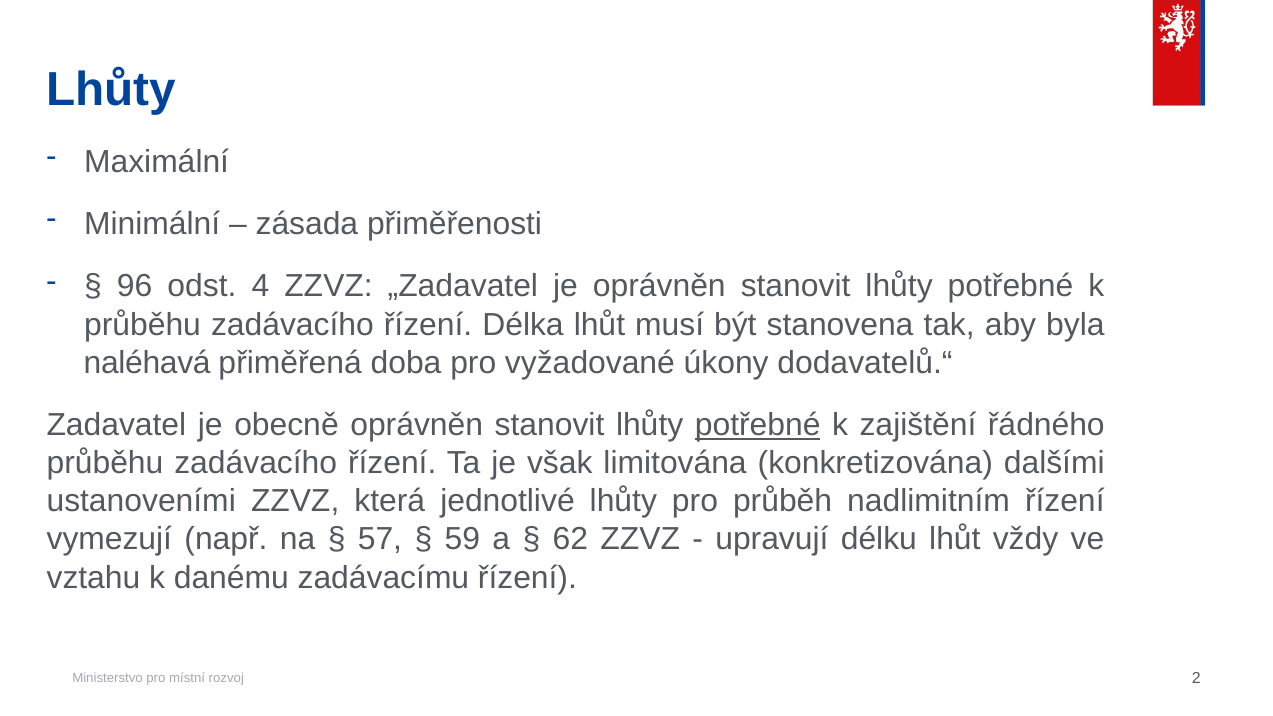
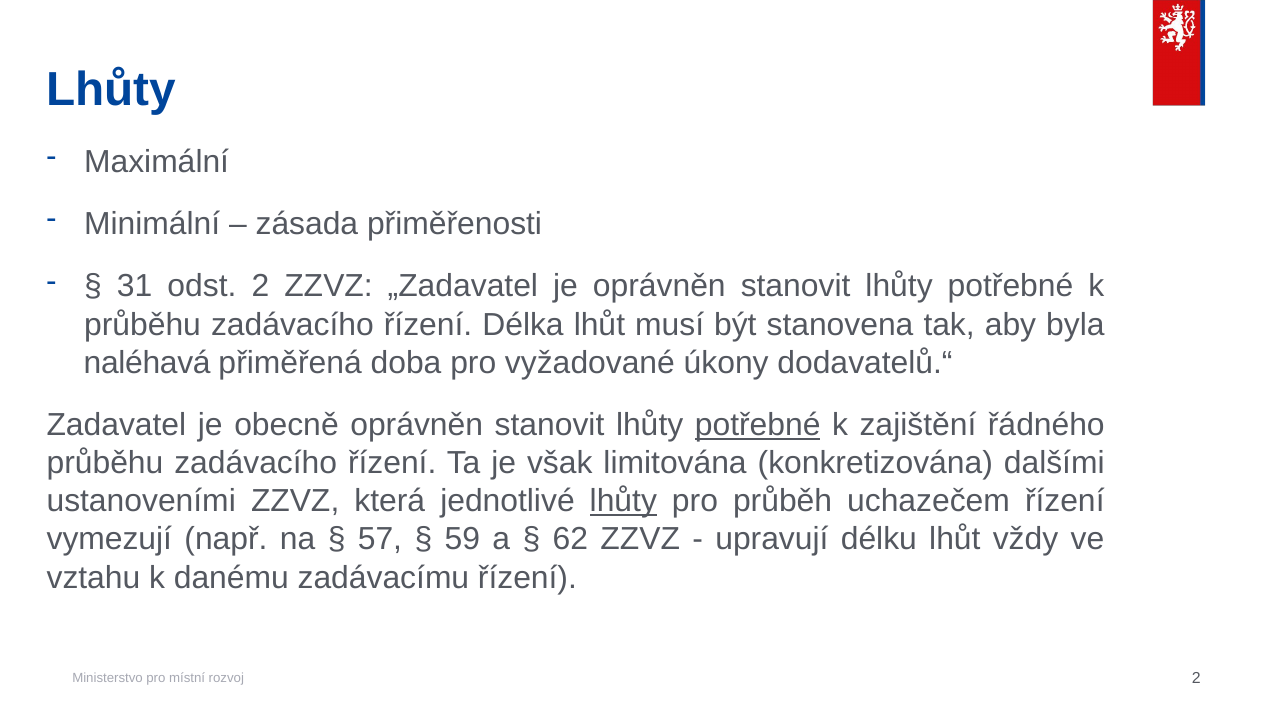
96: 96 -> 31 (135, 286)
odst 4: 4 -> 2 (260, 286)
lhůty underline: none -> present (623, 501)
nadlimitním: nadlimitním -> uchazečem (929, 501)
